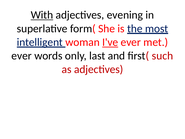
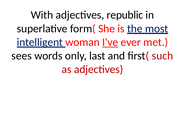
With underline: present -> none (42, 15)
evening: evening -> republic (125, 15)
ever: ever -> sees (22, 56)
